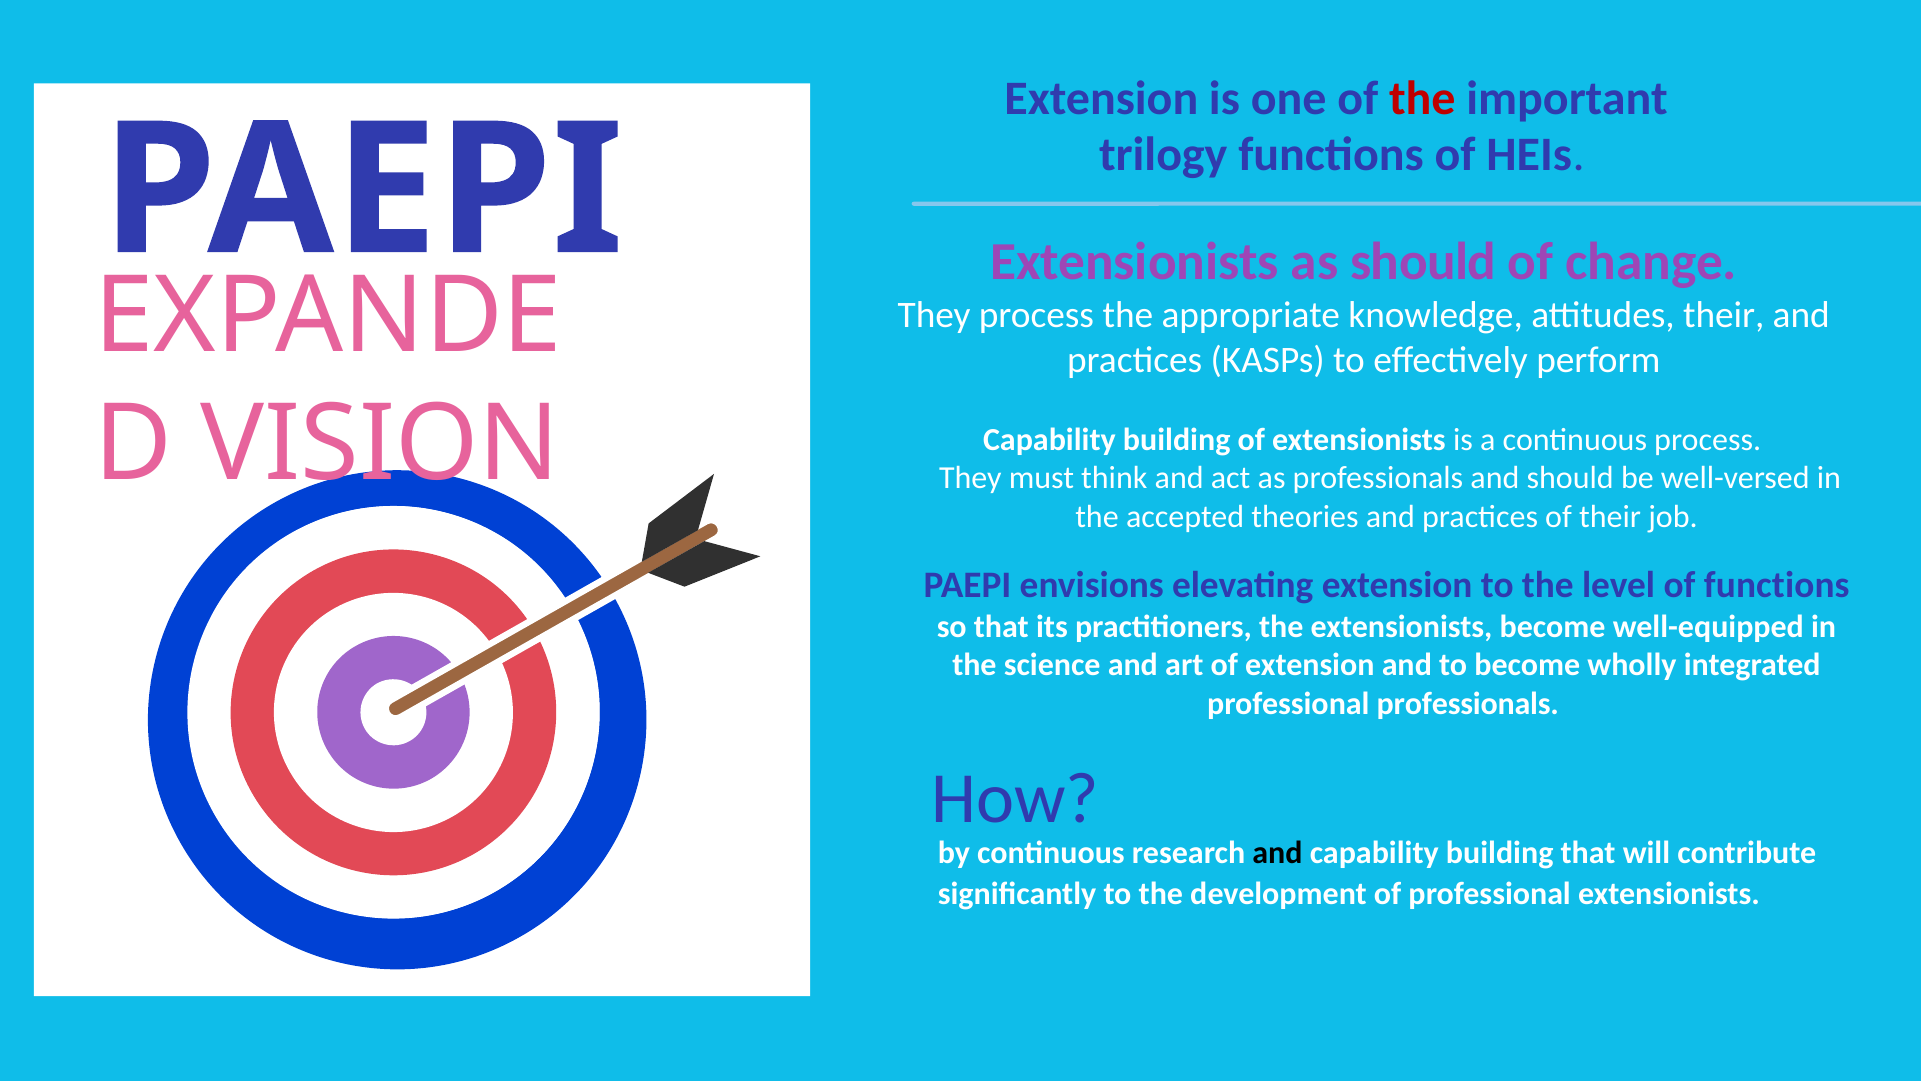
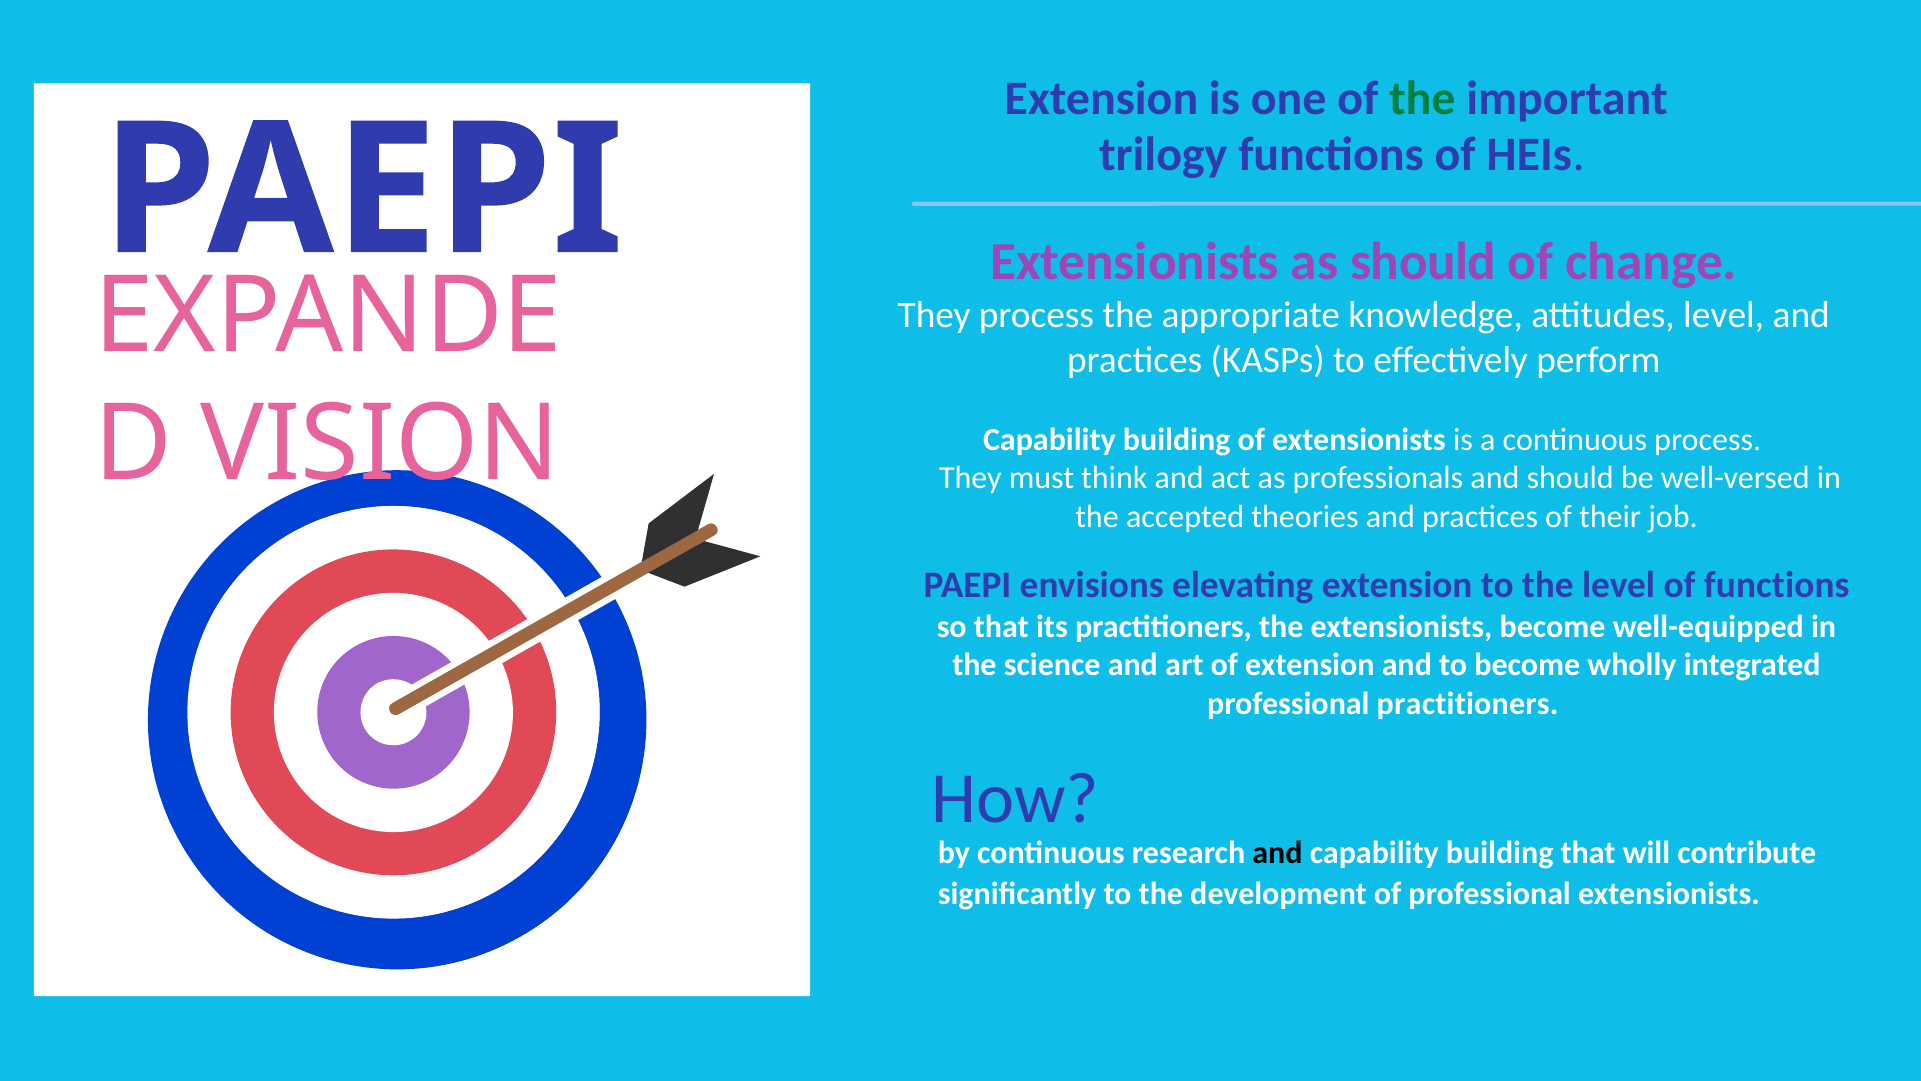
the colour: red -> green (1422, 99)
attitudes their: their -> level (1724, 315)
professional professionals: professionals -> practitioners (1468, 703)
